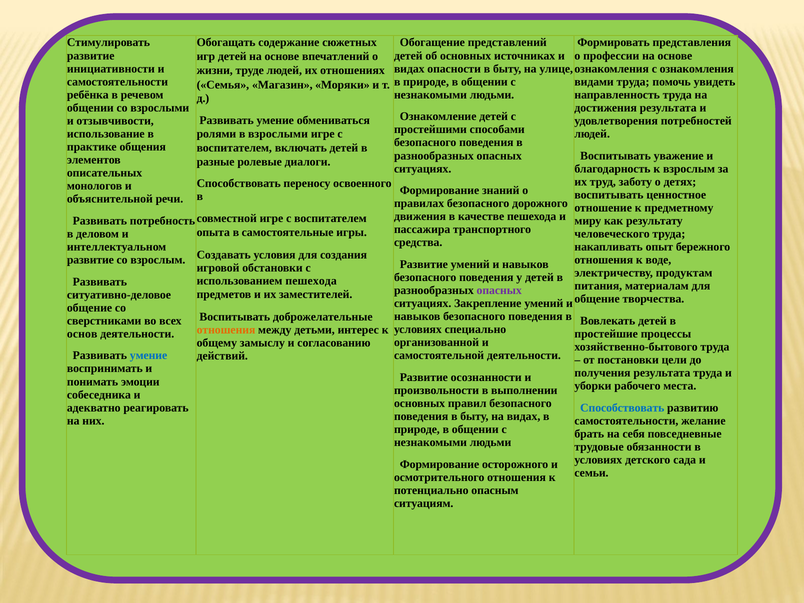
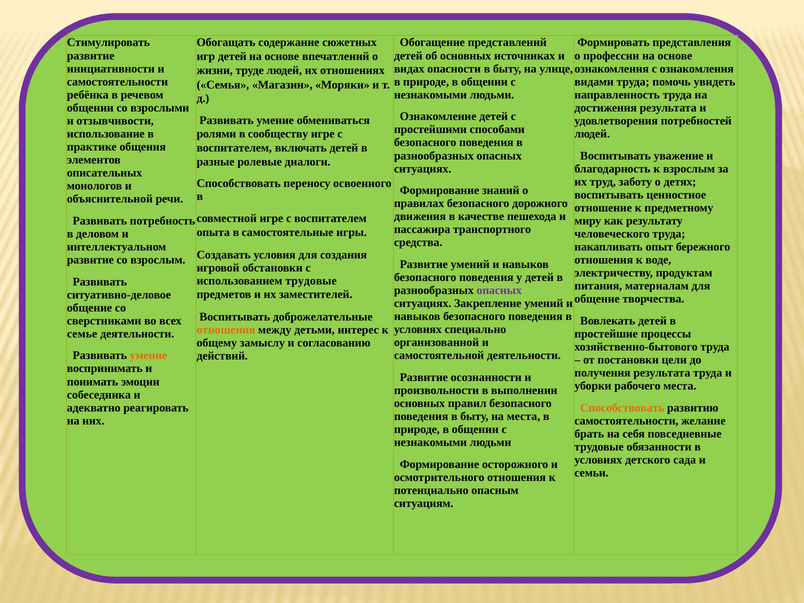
в взрослыми: взрослыми -> сообществу (278, 134)
использованием пешехода: пешехода -> трудовые (311, 281)
основ: основ -> семье (82, 334)
умение colour: blue -> orange (149, 356)
Способствовать colour: blue -> orange (622, 408)
на видах: видах -> места (523, 417)
